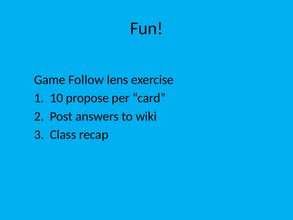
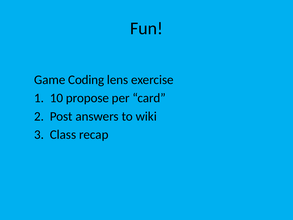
Follow: Follow -> Coding (86, 80)
